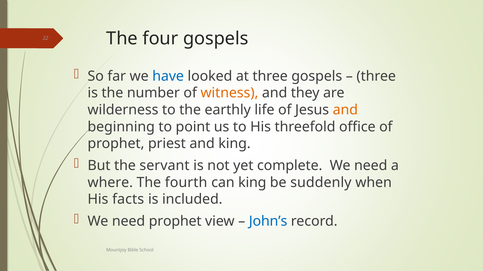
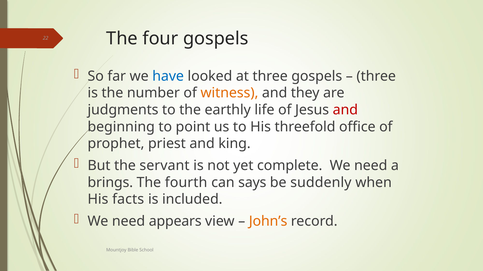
wilderness: wilderness -> judgments (123, 110)
and colour: orange -> red (345, 110)
where: where -> brings (110, 183)
can king: king -> says (252, 183)
need prophet: prophet -> appears (175, 222)
John’s colour: blue -> orange (268, 222)
